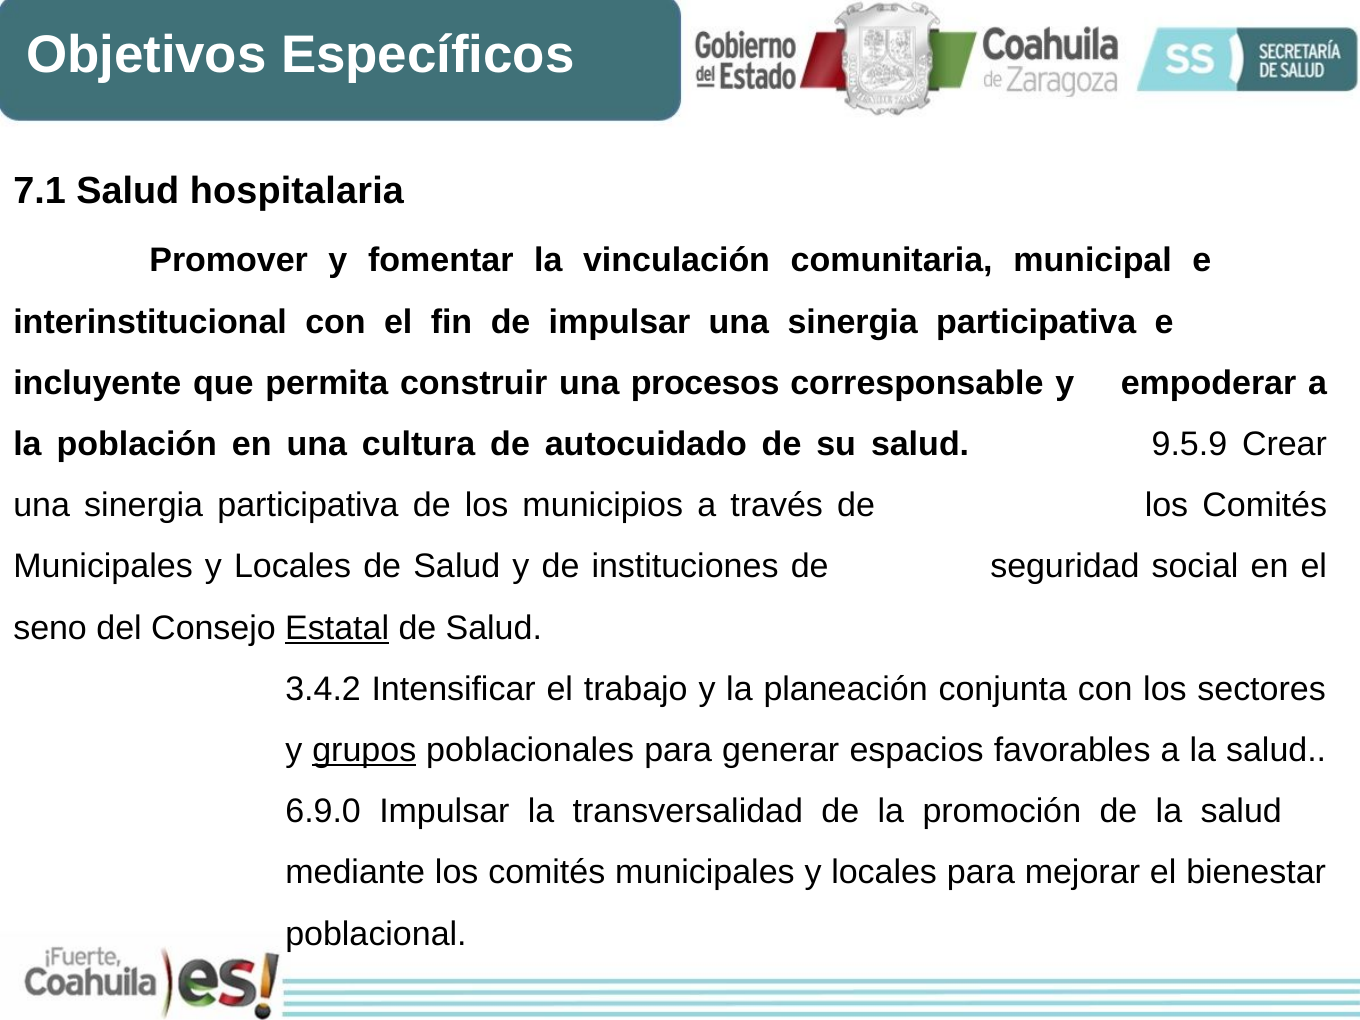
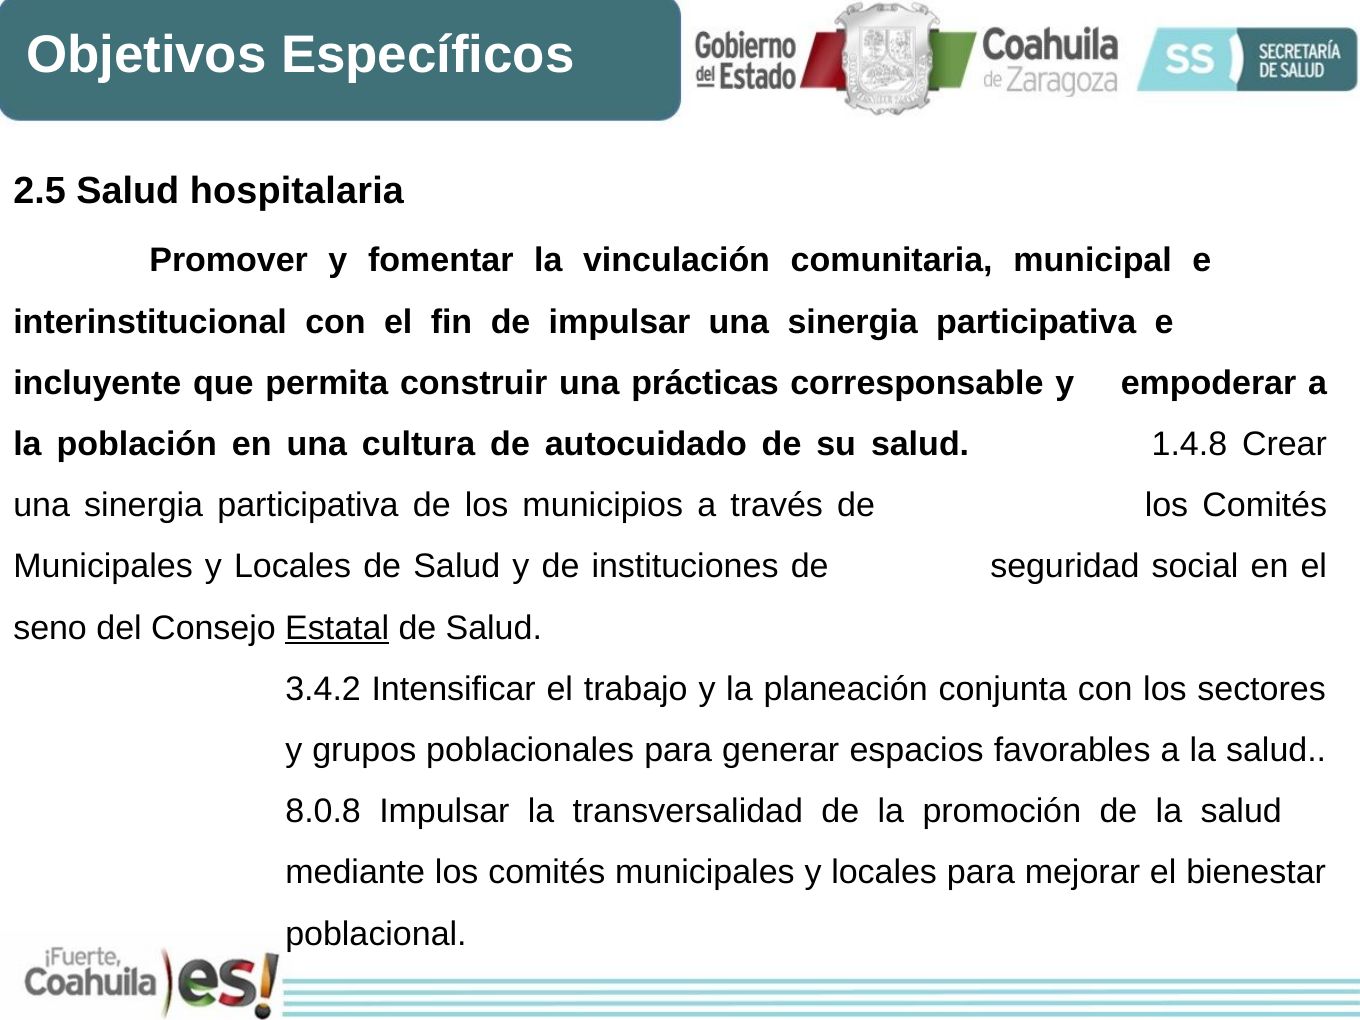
7.1: 7.1 -> 2.5 (40, 191)
procesos: procesos -> prácticas (705, 383)
9.5.9: 9.5.9 -> 1.4.8 (1189, 444)
grupos underline: present -> none (364, 750)
6.9.0: 6.9.0 -> 8.0.8 (323, 812)
